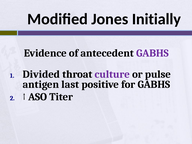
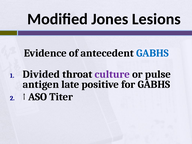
Initially: Initially -> Lesions (156, 19)
GABHS colour: purple -> blue (152, 53)
last: last -> late (70, 84)
